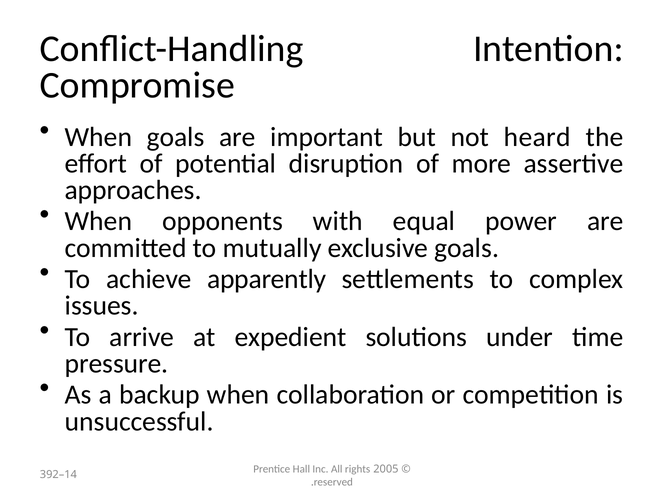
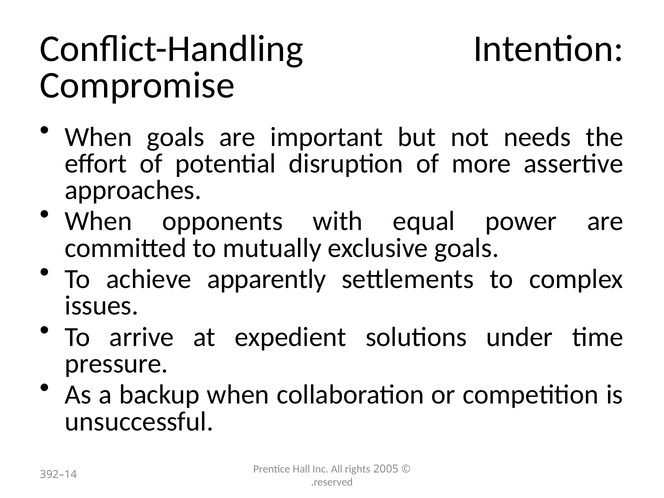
heard: heard -> needs (537, 137)
